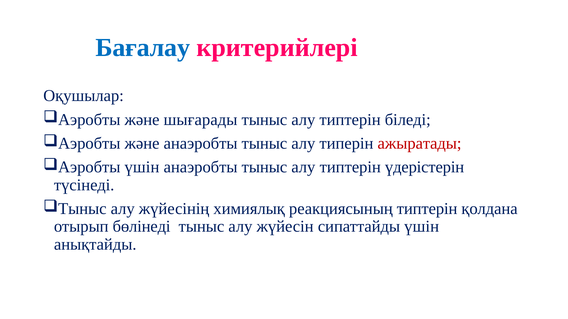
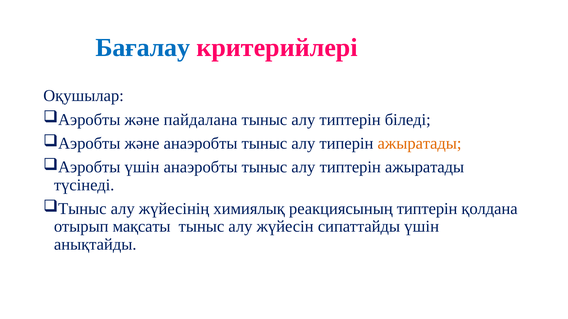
шығарады: шығарады -> пайдалана (201, 120)
ажыратады colour: red -> orange (420, 144)
типтерін үдерістерін: үдерістерін -> ажыратады (425, 167)
бөлінеді: бөлінеді -> мақсаты (142, 227)
